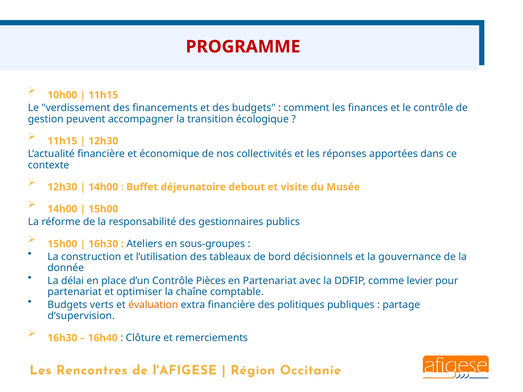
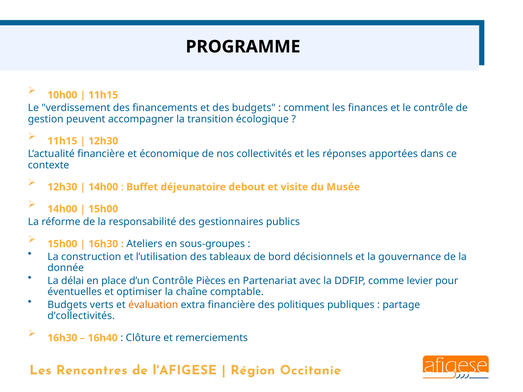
PROGRAMME colour: red -> black (243, 47)
partenariat: partenariat -> éventuelles (75, 292)
d’supervision: d’supervision -> d’collectivités (81, 316)
